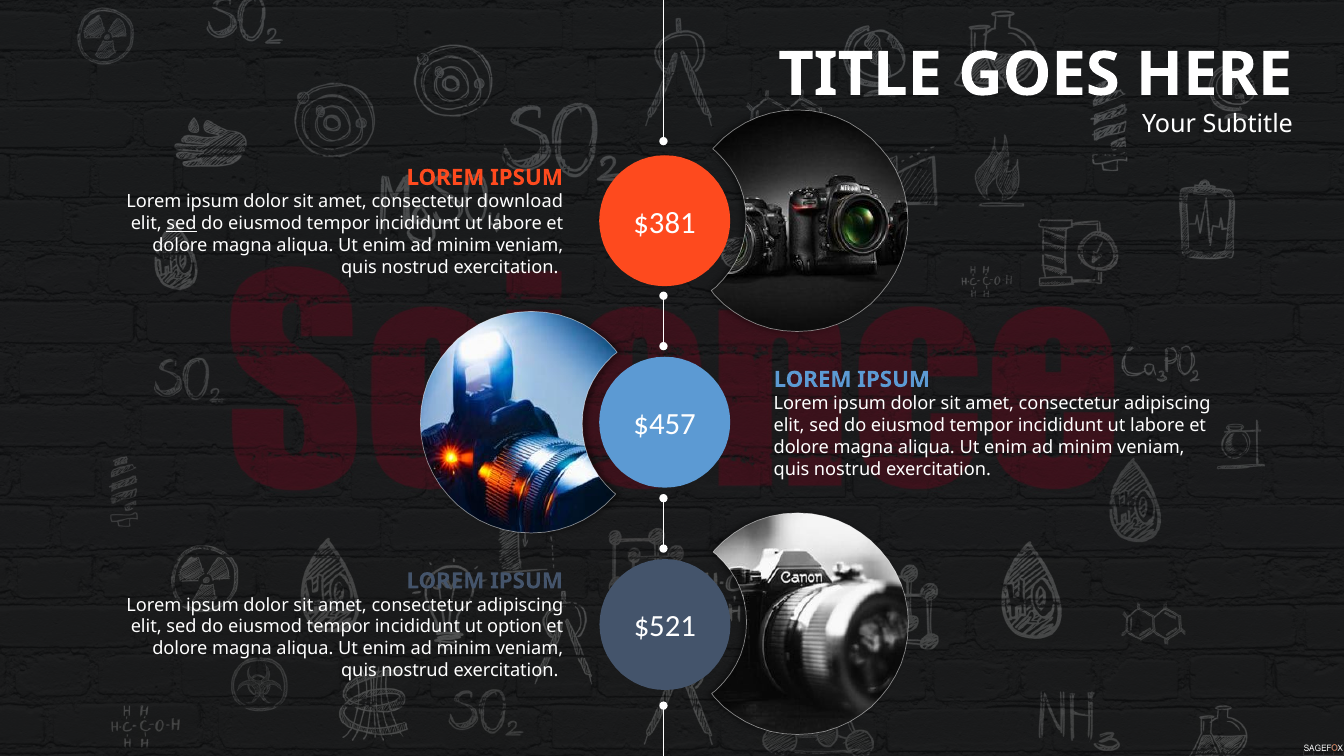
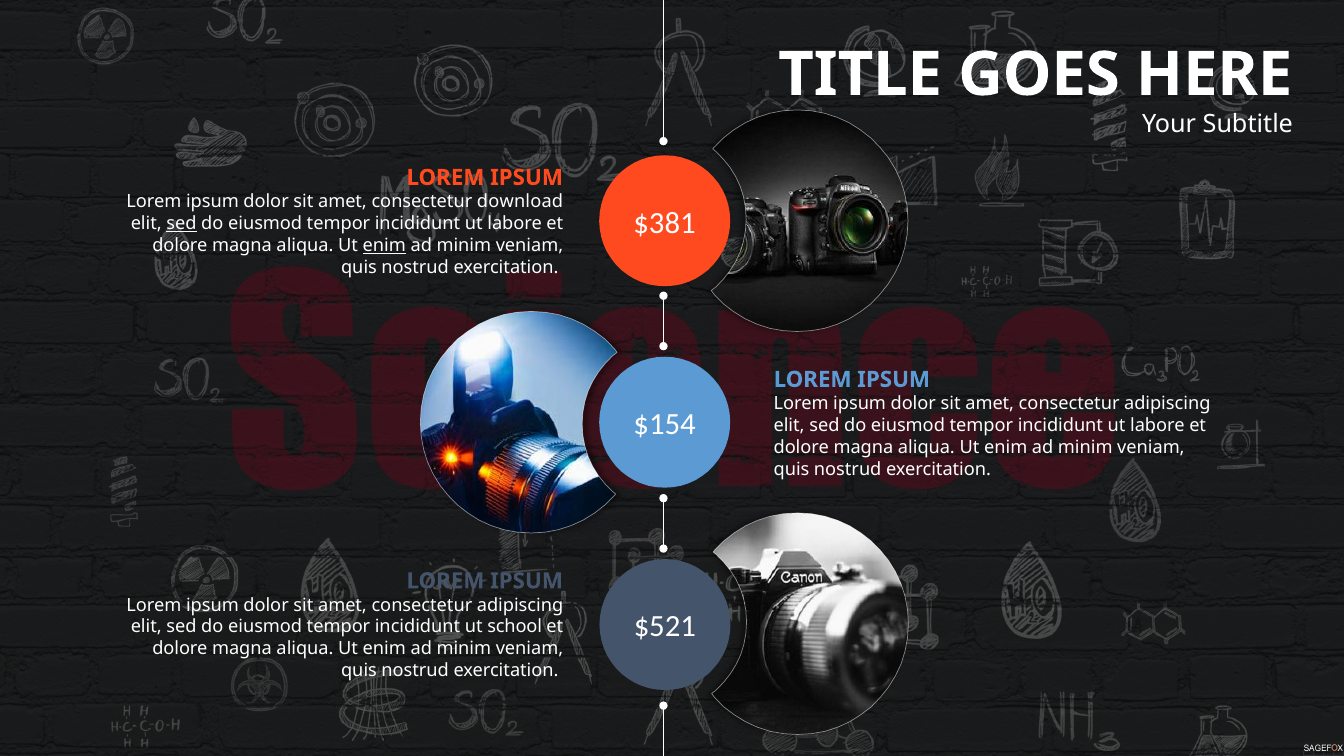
enim underline: none -> present (384, 245)
$457: $457 -> $154 (665, 424)
option: option -> school (515, 627)
